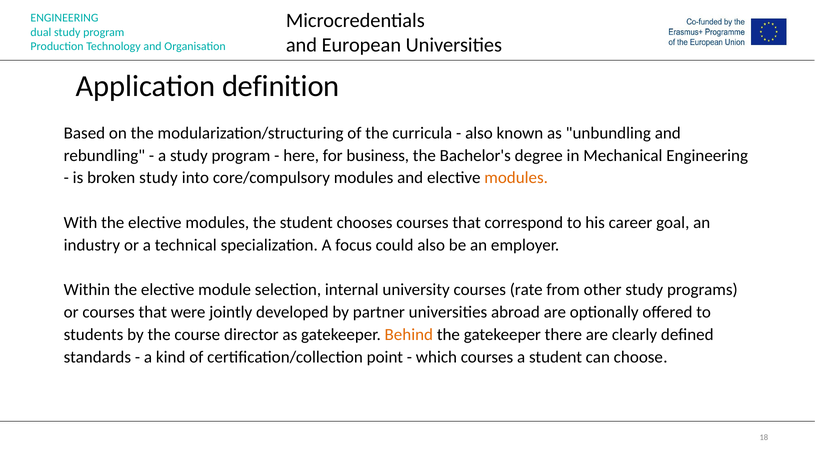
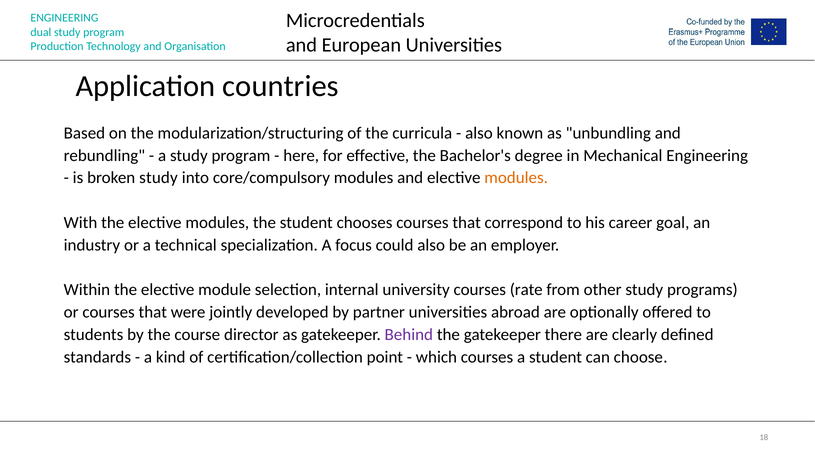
definition: definition -> countries (281, 86)
business: business -> effective (378, 156)
Behind colour: orange -> purple (409, 335)
